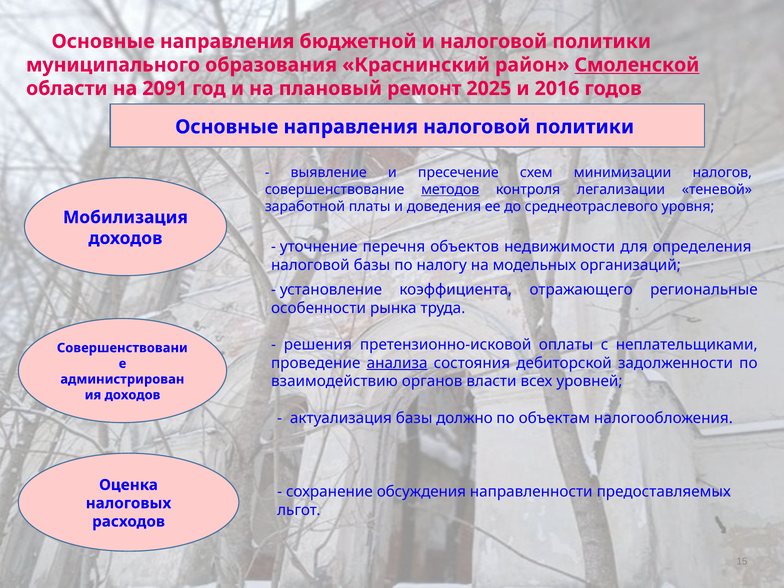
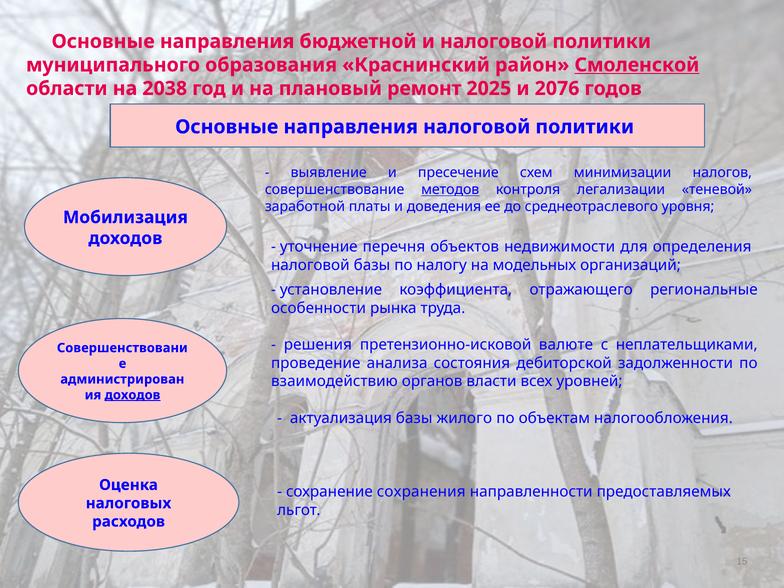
2091: 2091 -> 2038 (165, 89)
2016: 2016 -> 2076 (557, 89)
оплаты: оплаты -> валюте (566, 345)
анализа underline: present -> none (397, 363)
доходов underline: none -> present (132, 395)
должно: должно -> жилого (464, 418)
обсуждения: обсуждения -> сохранения (421, 492)
